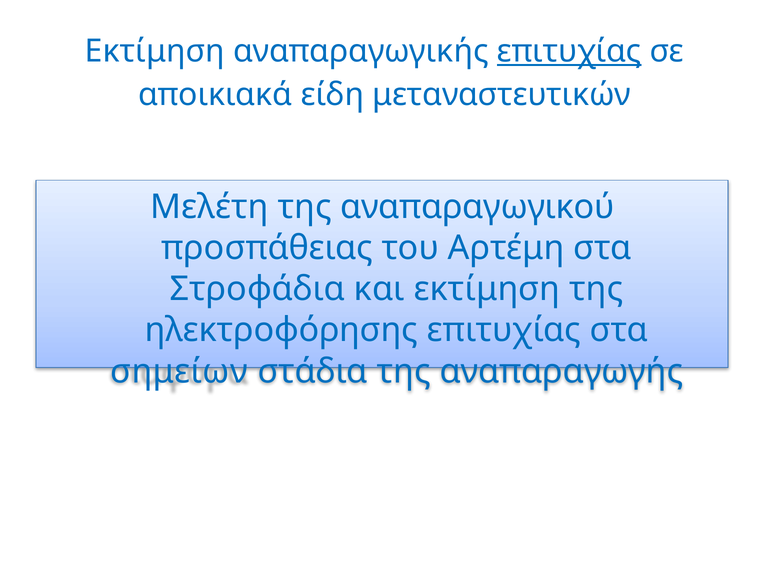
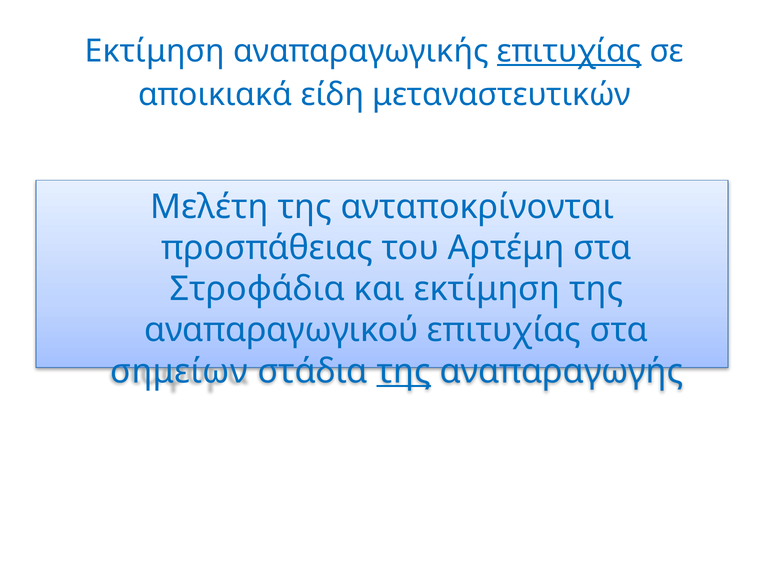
αναπαραγωγικού: αναπαραγωγικού -> ανταποκρίνονται (477, 207)
ηλεκτροφόρησης: ηλεκτροφόρησης -> αναπαραγωγικού (281, 330)
της underline: none -> present (404, 371)
